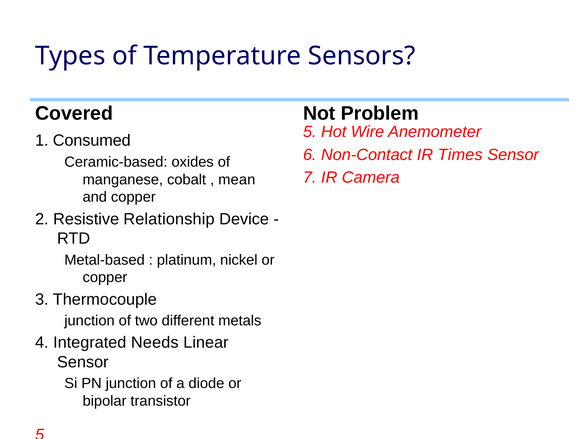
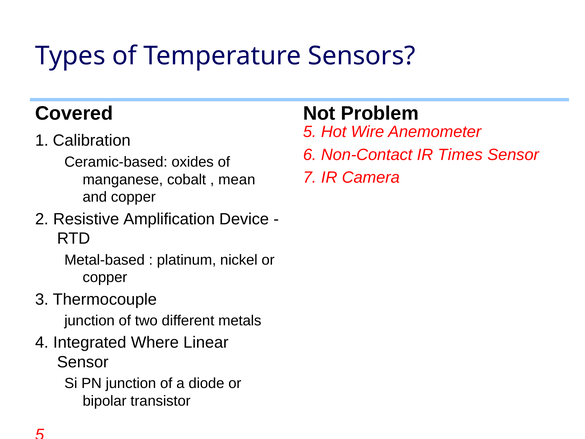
Consumed: Consumed -> Calibration (92, 141)
Relationship: Relationship -> Amplification (169, 219)
Needs: Needs -> Where (155, 342)
